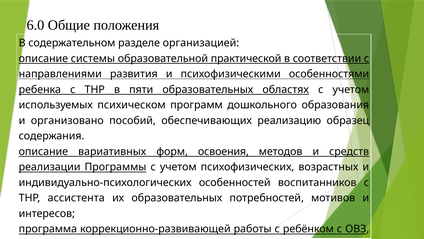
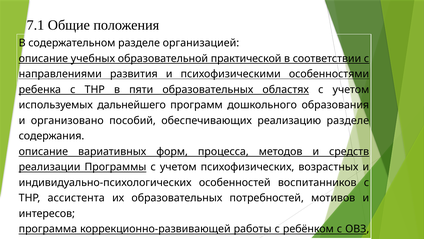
6.0: 6.0 -> 7.1 (35, 25)
системы: системы -> учебных (93, 58)
психическом: психическом -> дальнейшего (132, 105)
реализацию образец: образец -> разделе (348, 120)
освоения: освоения -> процесса (223, 151)
